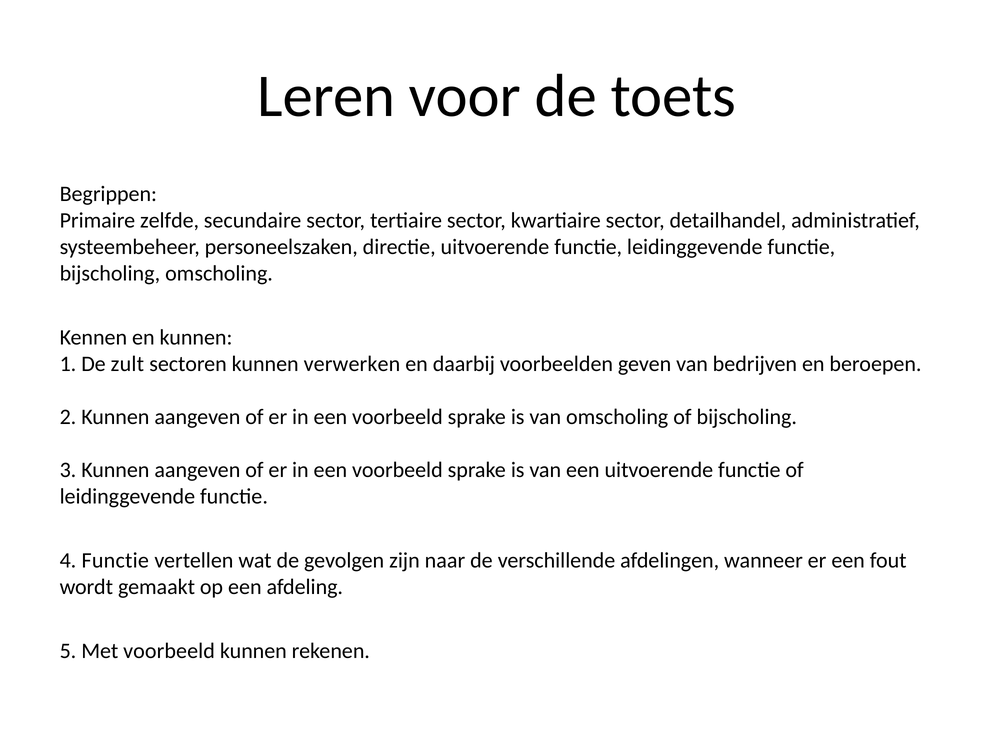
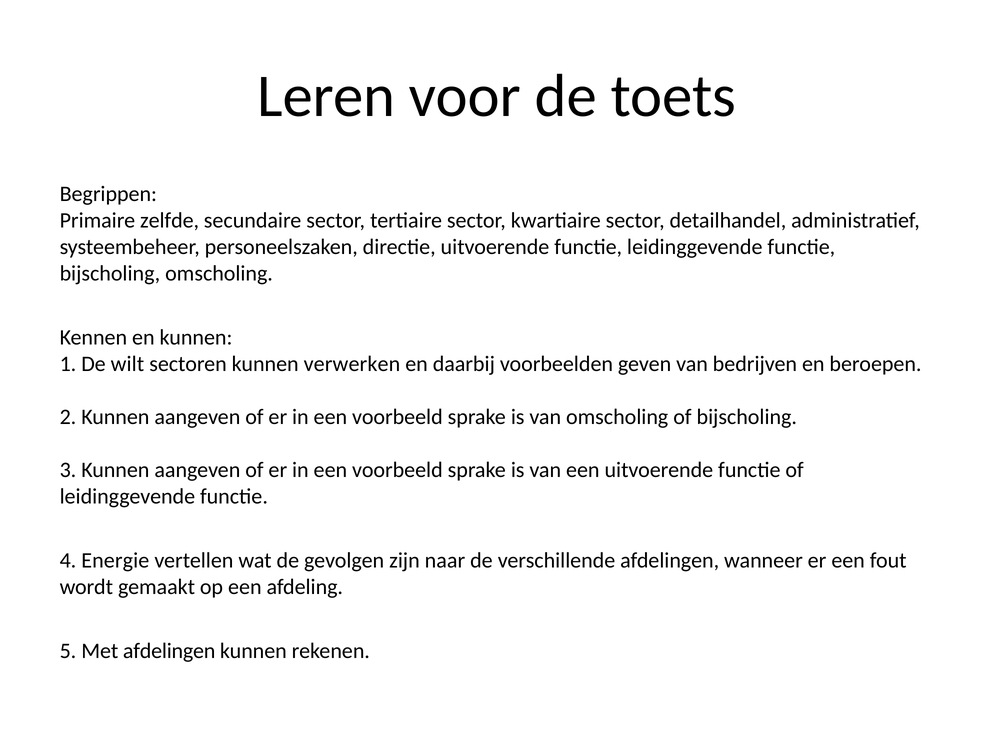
zult: zult -> wilt (127, 364)
4 Functie: Functie -> Energie (115, 560)
Met voorbeeld: voorbeeld -> afdelingen (169, 651)
